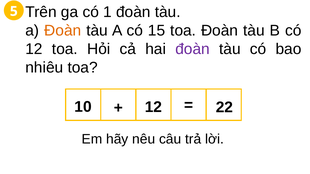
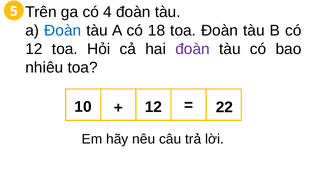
1: 1 -> 4 (107, 12)
Đoàn colour: orange -> blue (63, 31)
15: 15 -> 18 (157, 31)
